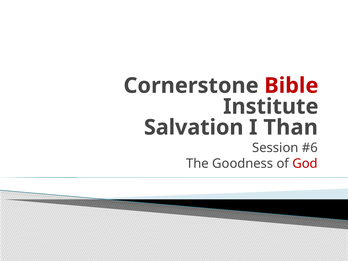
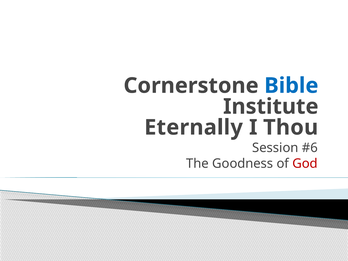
Bible colour: red -> blue (291, 86)
Salvation: Salvation -> Eternally (194, 127)
Than: Than -> Thou (291, 127)
